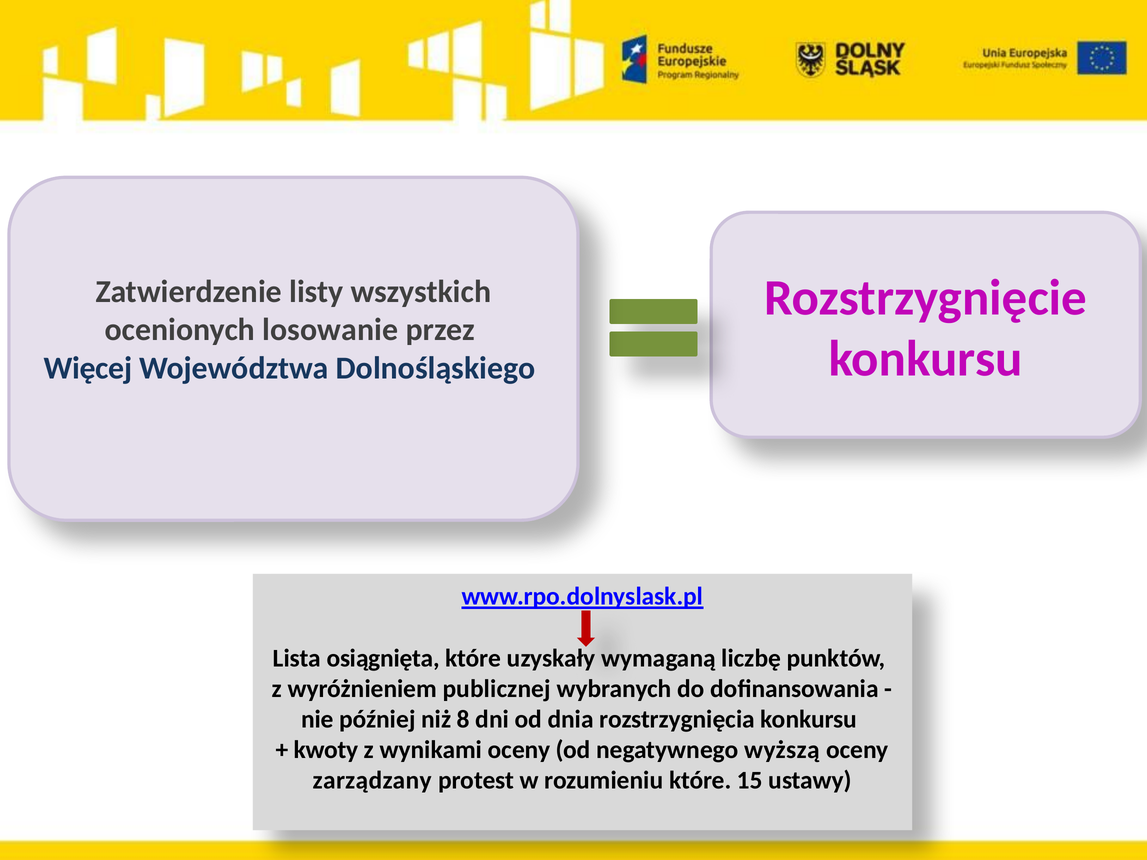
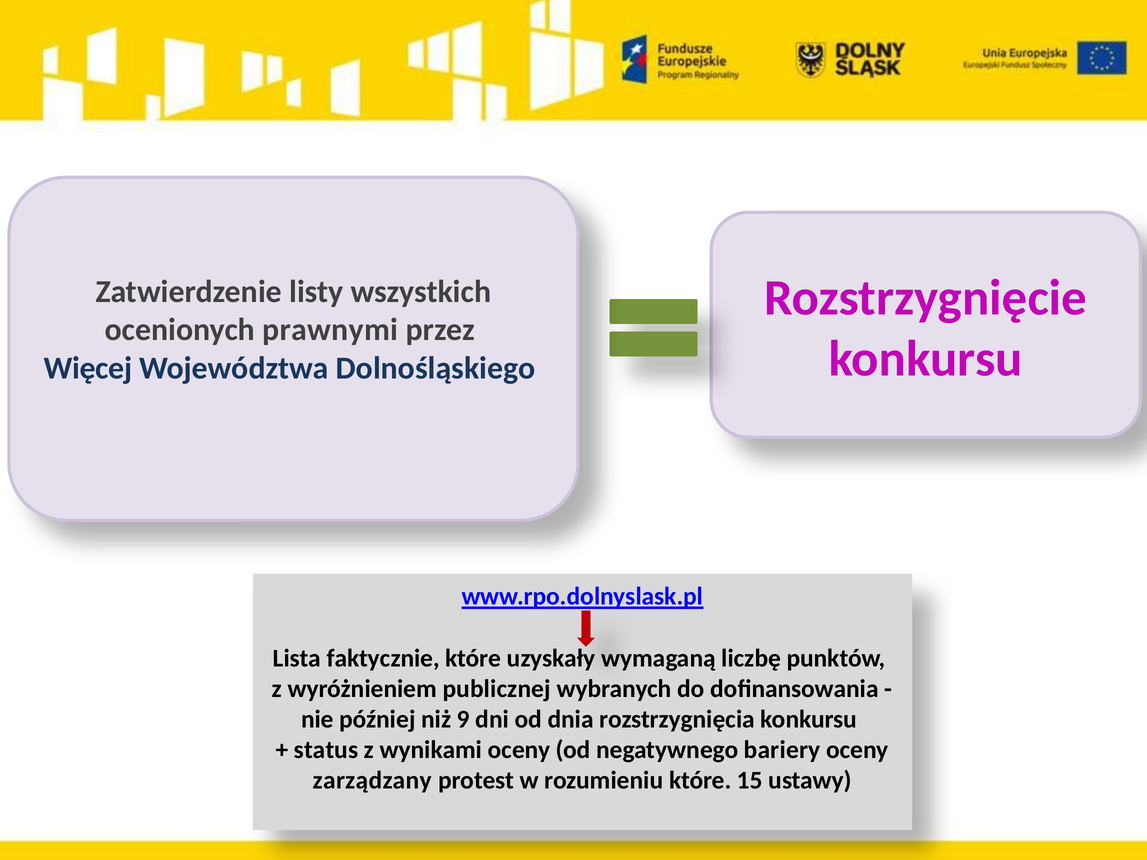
losowanie: losowanie -> prawnymi (330, 330)
osiągnięta: osiągnięta -> faktycznie (383, 658)
8: 8 -> 9 (463, 720)
kwoty: kwoty -> status (326, 750)
wyższą: wyższą -> bariery (782, 750)
